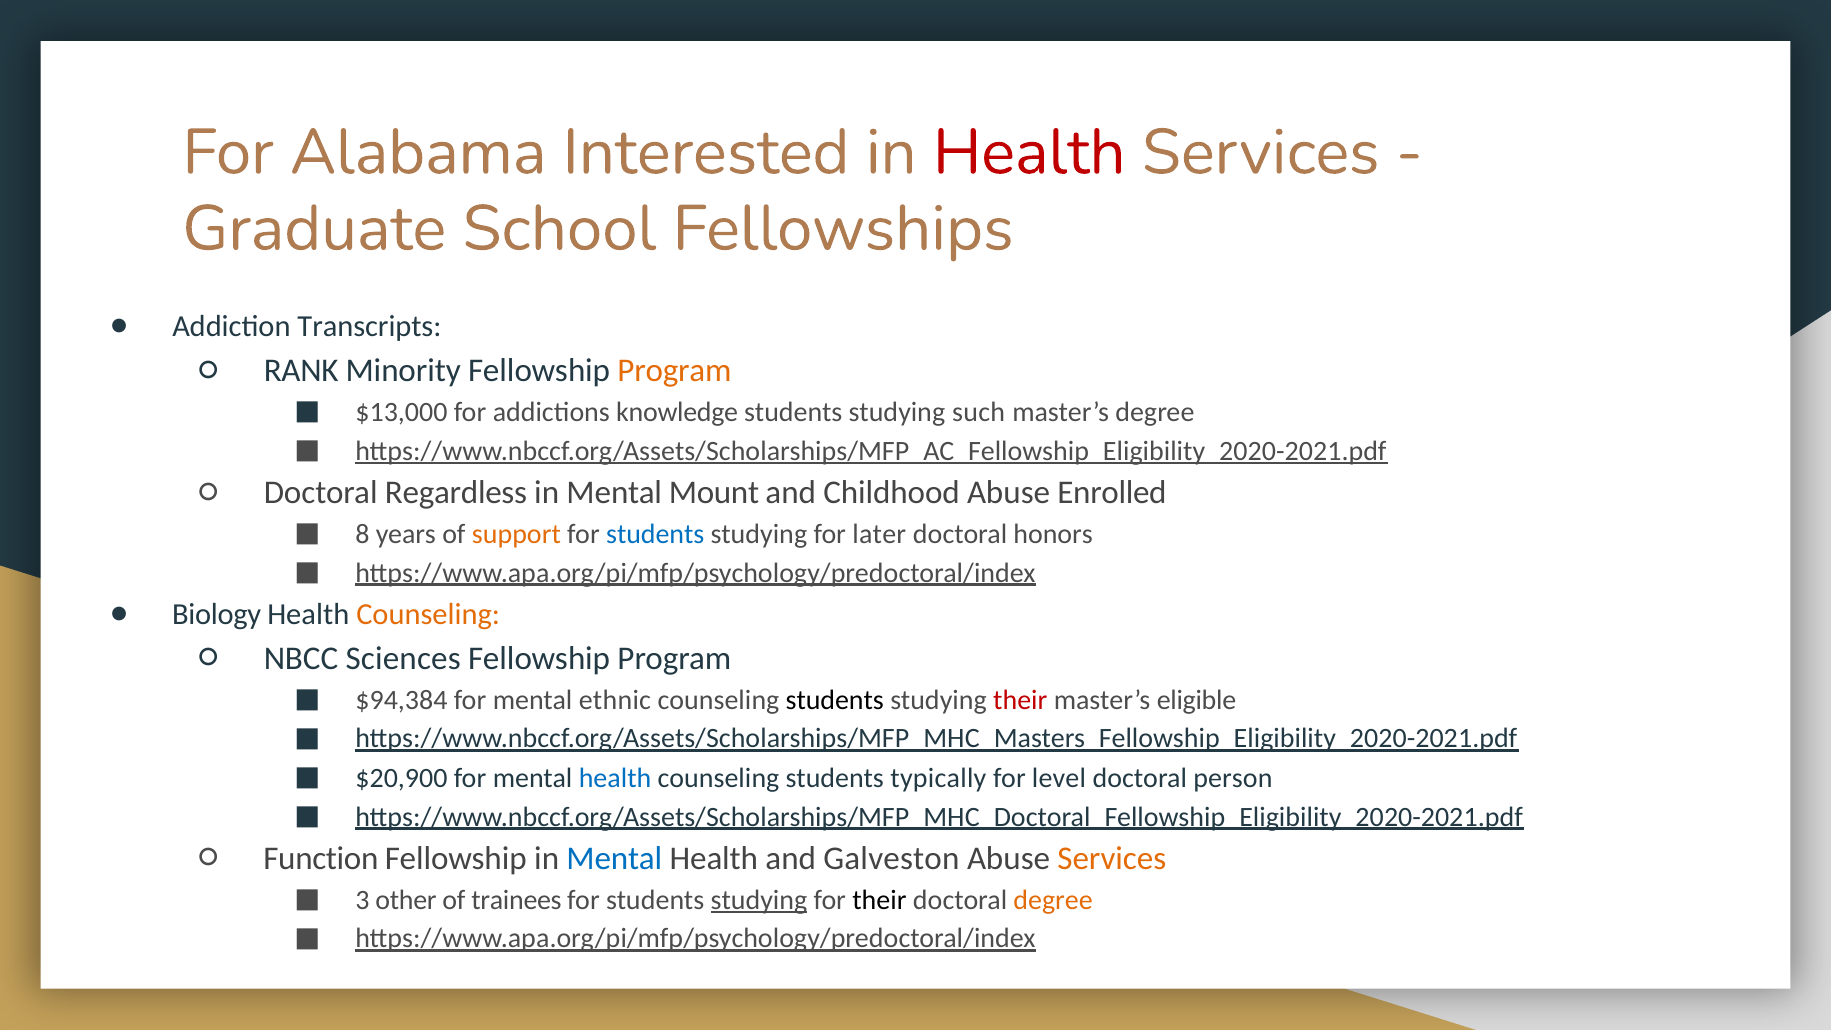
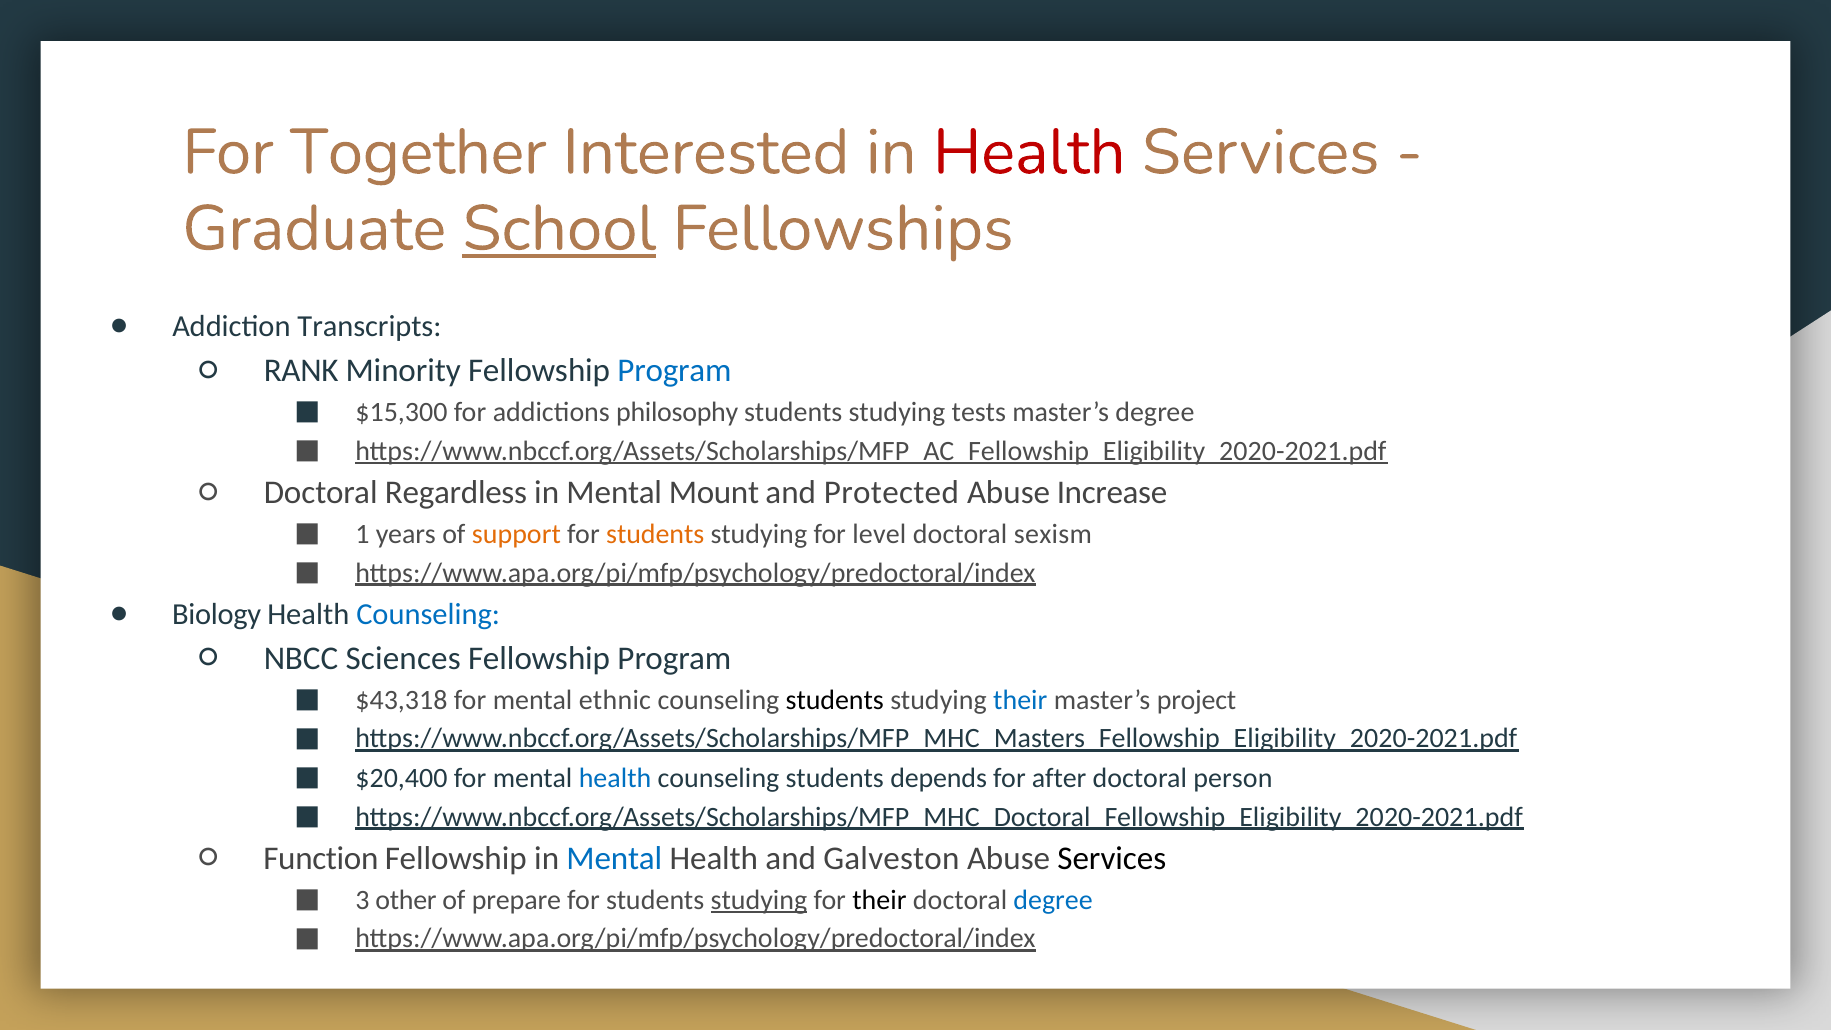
Alabama: Alabama -> Together (418, 152)
School underline: none -> present (559, 229)
Program colour: orange -> blue (674, 371)
$13,000: $13,000 -> $15,300 (401, 412)
knowledge: knowledge -> philosophy (677, 412)
such: such -> tests (979, 412)
Childhood: Childhood -> Protected (891, 493)
Enrolled: Enrolled -> Increase (1112, 493)
8: 8 -> 1 (362, 534)
students colour: blue -> orange (655, 534)
later: later -> level (879, 534)
honors: honors -> sexism (1053, 534)
Counseling colour: orange -> blue (428, 614)
$94,384: $94,384 -> $43,318 (401, 700)
their colour: red -> blue (1020, 700)
eligible: eligible -> project (1197, 700)
$20,900: $20,900 -> $20,400 (401, 778)
typically: typically -> depends (939, 778)
level: level -> after (1059, 778)
Services colour: orange -> black (1112, 859)
trainees: trainees -> prepare (516, 900)
degree colour: orange -> blue (1053, 900)
